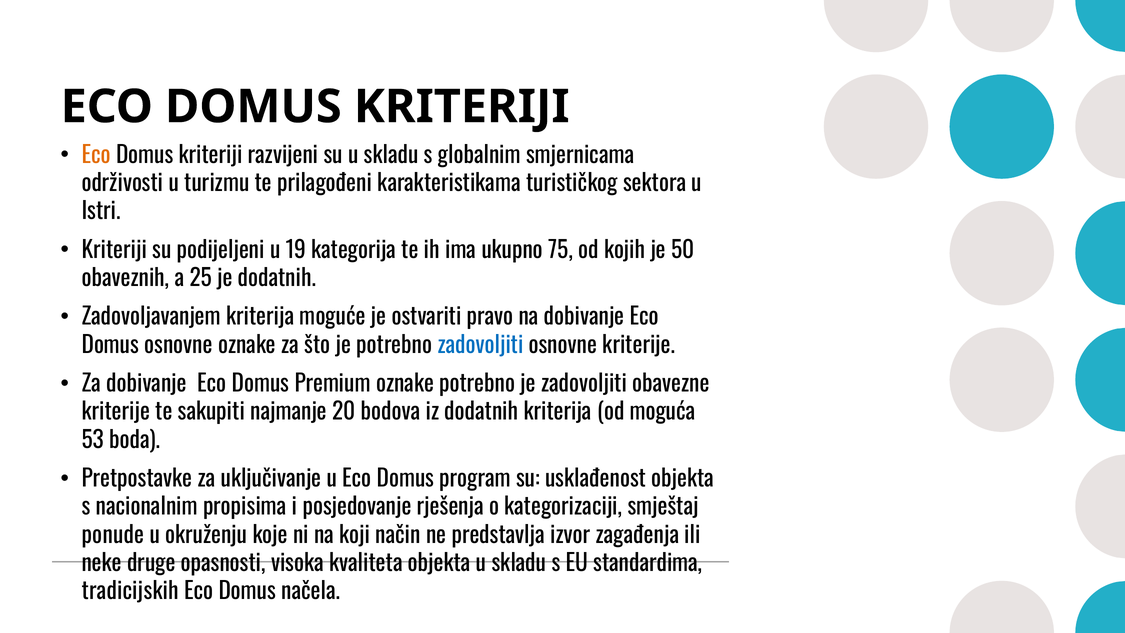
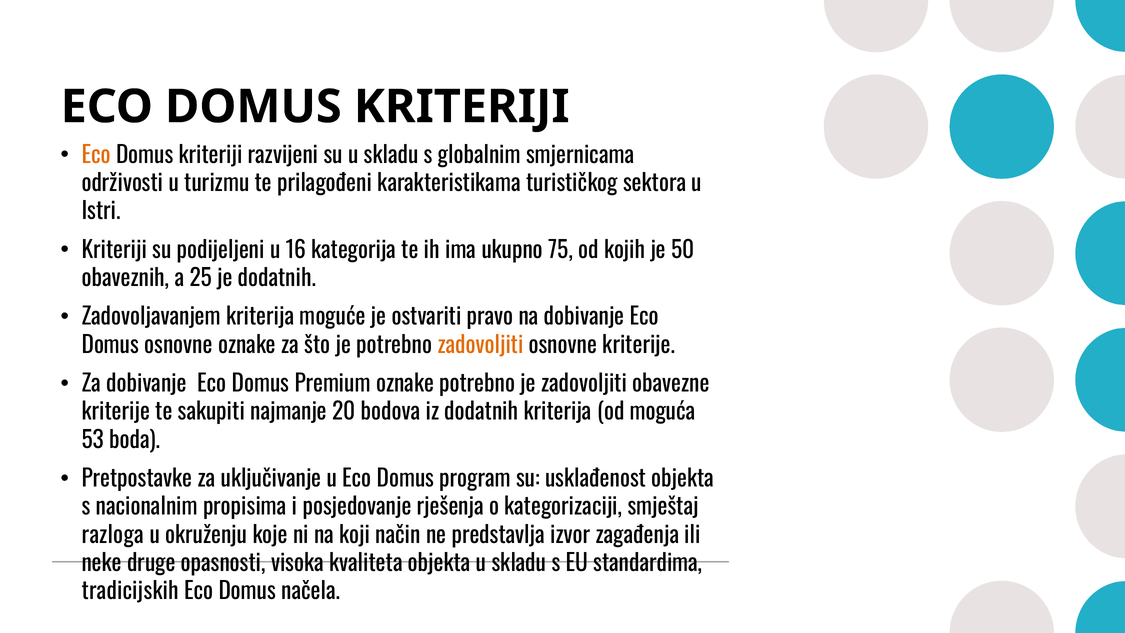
19: 19 -> 16 (296, 250)
zadovoljiti colour: blue -> orange (481, 345)
ponude: ponude -> razloga (113, 535)
